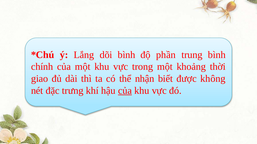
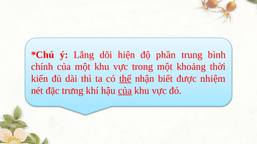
dõi bình: bình -> hiện (126, 55)
giao: giao -> kiến (40, 79)
thể underline: none -> present (125, 79)
không: không -> nhiệm (213, 79)
